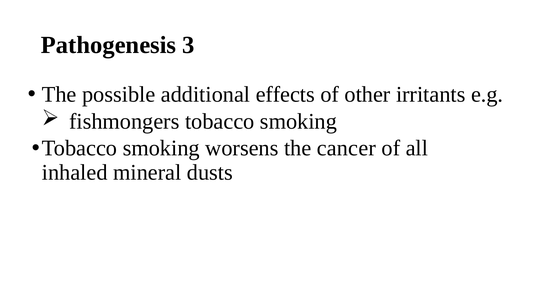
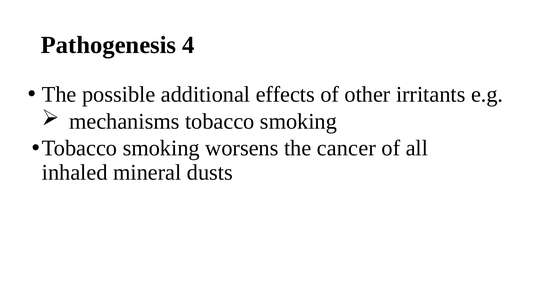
3: 3 -> 4 (188, 45)
fishmongers: fishmongers -> mechanisms (124, 121)
